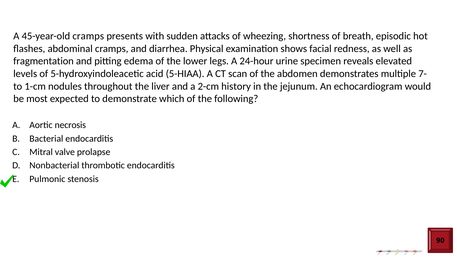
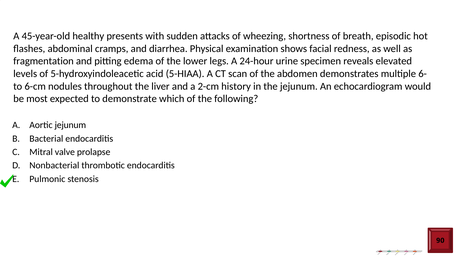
45-year-old cramps: cramps -> healthy (88, 36)
7-: 7- -> 6- (423, 74)
1-cm: 1-cm -> 6-cm (35, 86)
Aortic necrosis: necrosis -> jejunum (70, 125)
